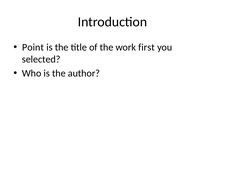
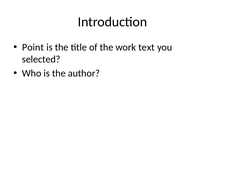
first: first -> text (147, 47)
